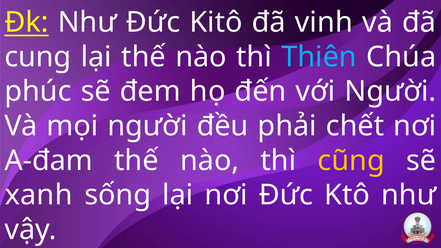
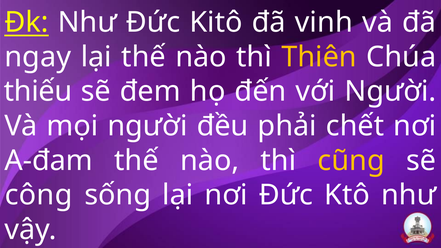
cung: cung -> ngay (38, 57)
Thiên colour: light blue -> yellow (319, 57)
phúc: phúc -> thiếu (38, 91)
xanh: xanh -> công (39, 195)
